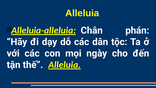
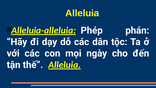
Chân: Chân -> Phép (92, 30)
